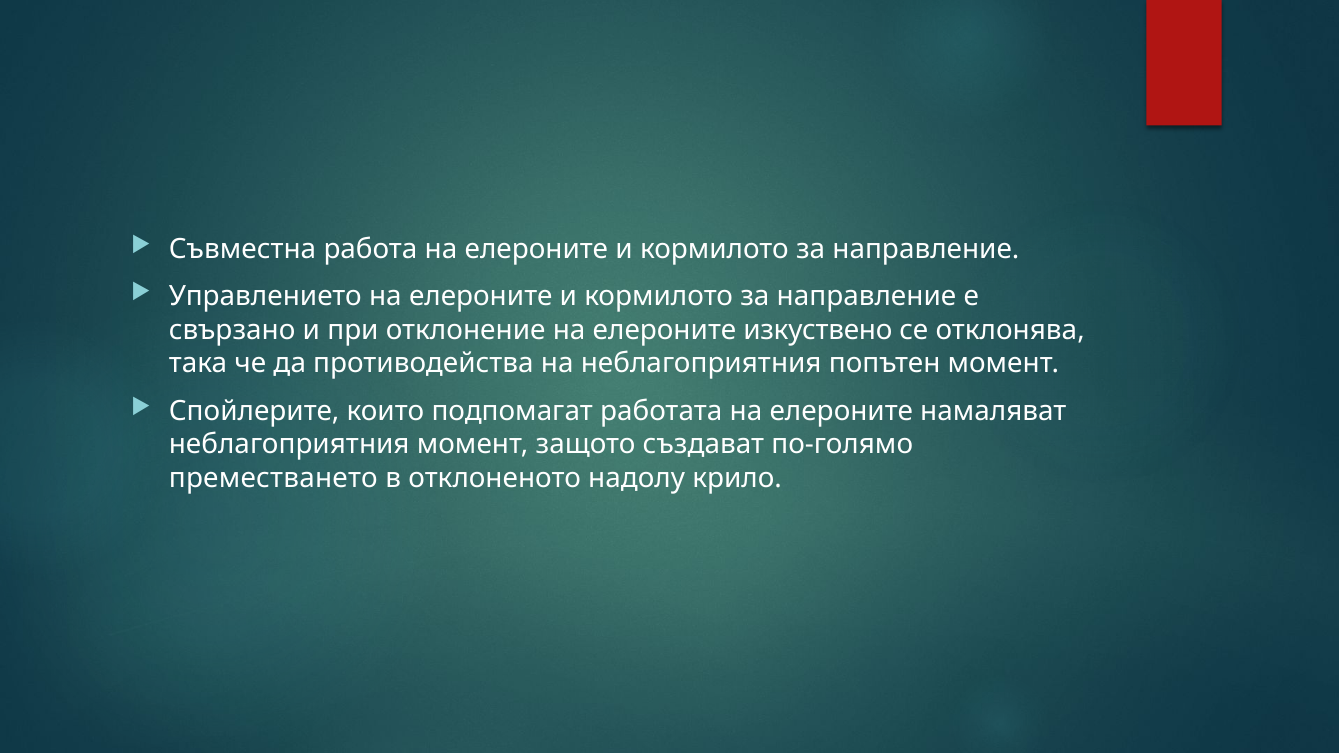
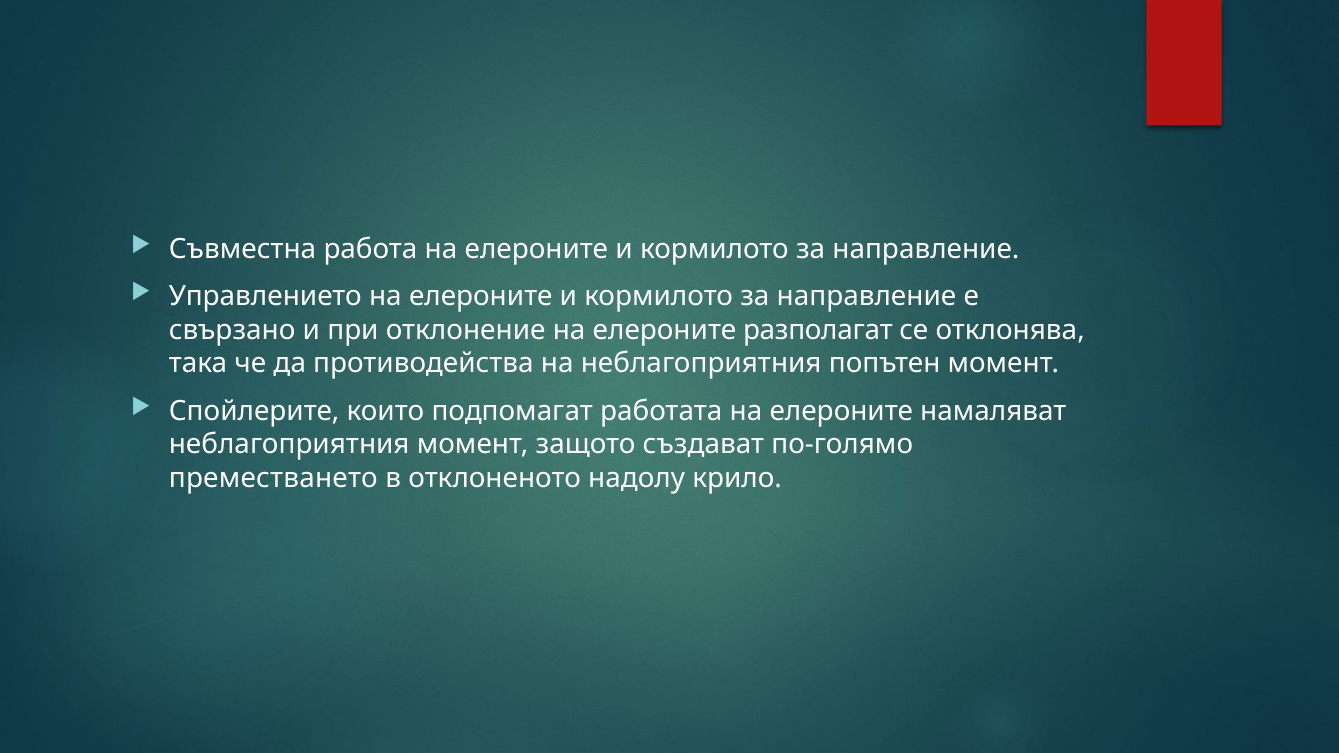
изкуствено: изкуствено -> разполагат (818, 330)
